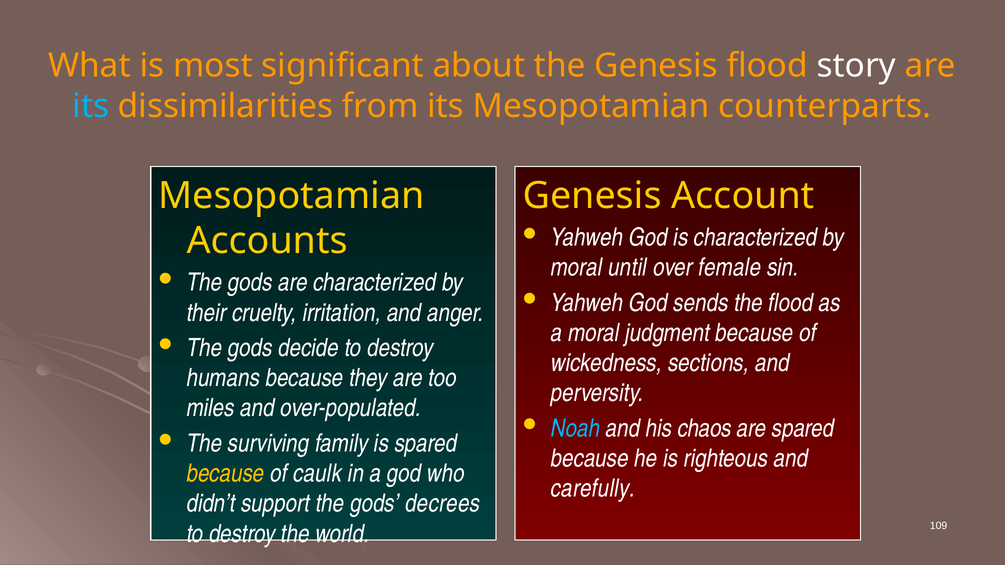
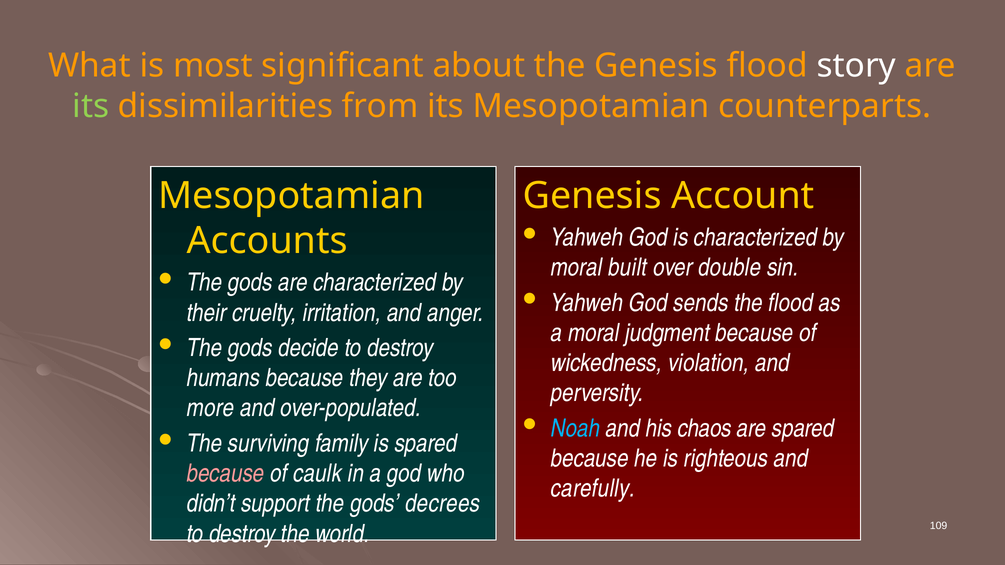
its colour: light blue -> light green (91, 106)
until: until -> built (628, 268)
female: female -> double (730, 268)
sections: sections -> violation (709, 363)
miles: miles -> more (210, 408)
because colour: yellow -> pink (225, 474)
